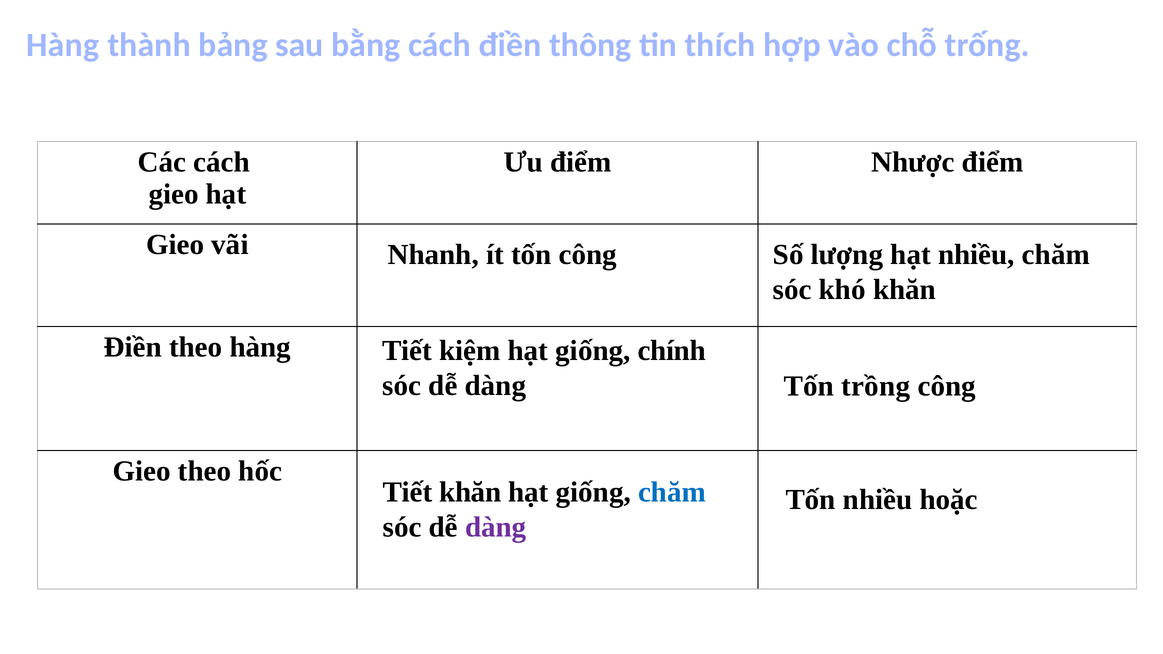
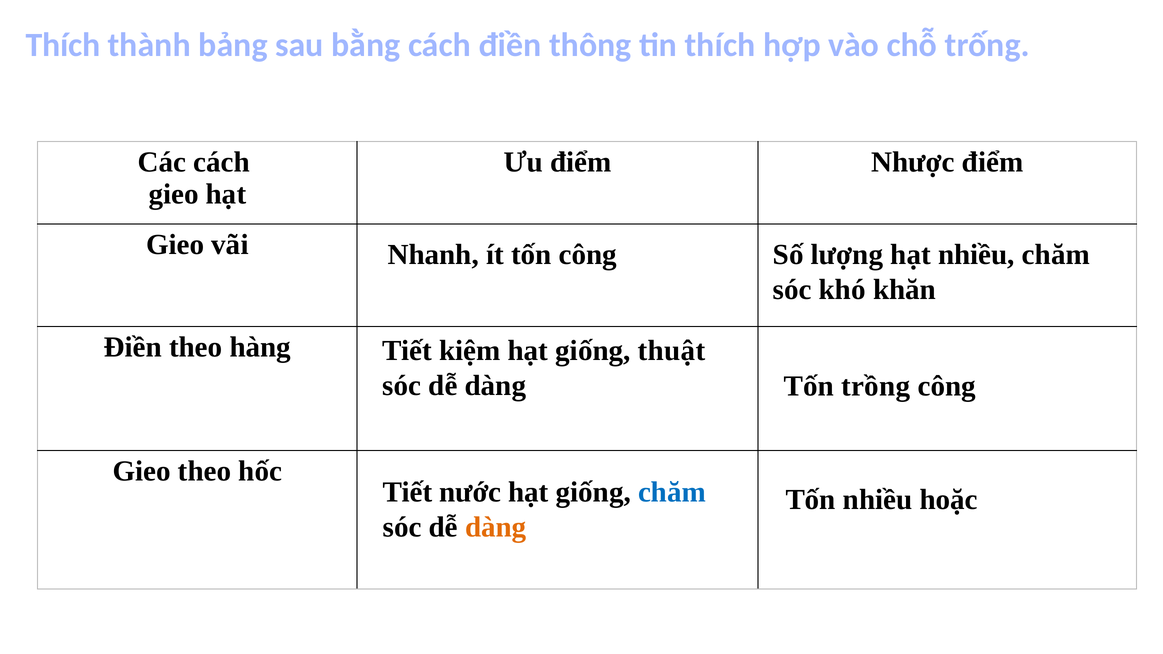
Hàng: Hàng -> Thích (63, 45)
chính: chính -> thuật (672, 351)
Tiết khăn: khăn -> nước (470, 492)
dàng colour: purple -> orange (496, 527)
